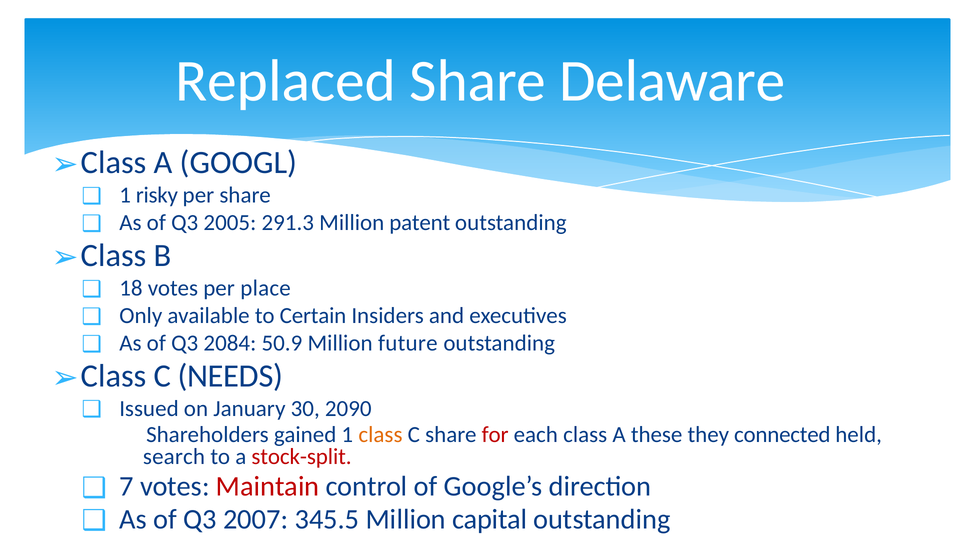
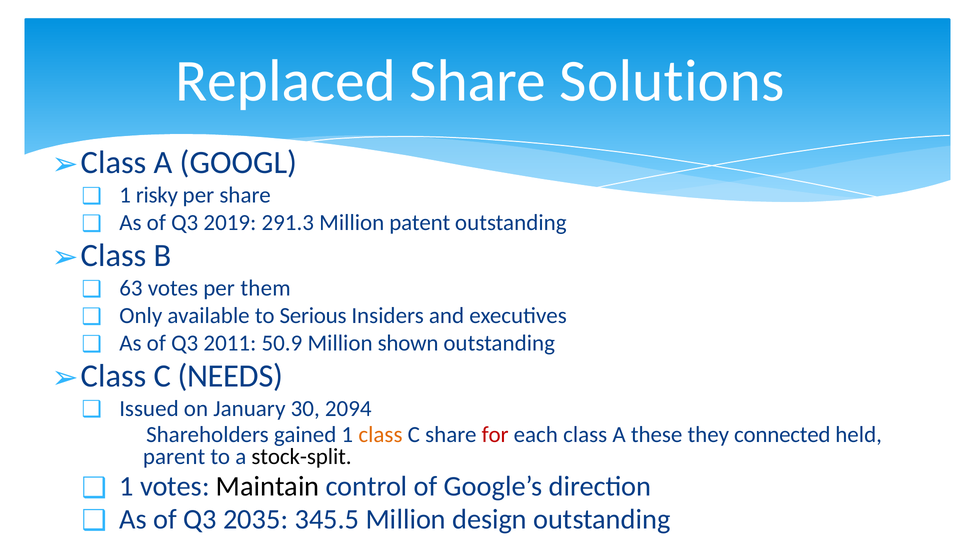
Delaware: Delaware -> Solutions (672, 81)
2005: 2005 -> 2019 (230, 223)
18: 18 -> 63 (131, 288)
place: place -> them (266, 288)
Certain: Certain -> Serious (313, 316)
2084: 2084 -> 2011 (230, 343)
future: future -> shown (408, 343)
2090: 2090 -> 2094 (348, 408)
search: search -> parent (174, 457)
stock-split colour: red -> black (302, 457)
7: 7 -> 1 (126, 487)
Maintain colour: red -> black (268, 487)
2007: 2007 -> 2035 (256, 519)
capital: capital -> design (490, 519)
